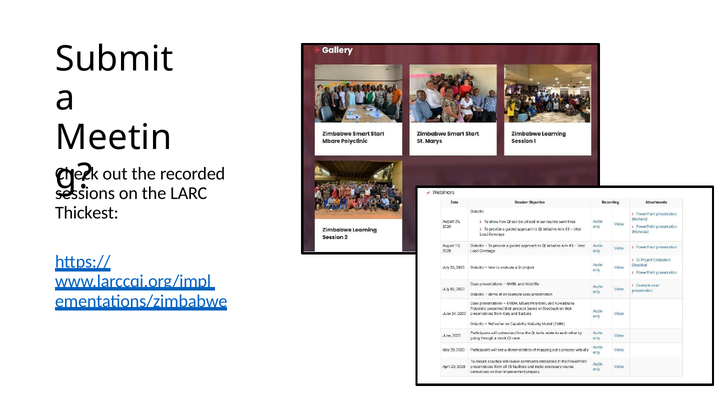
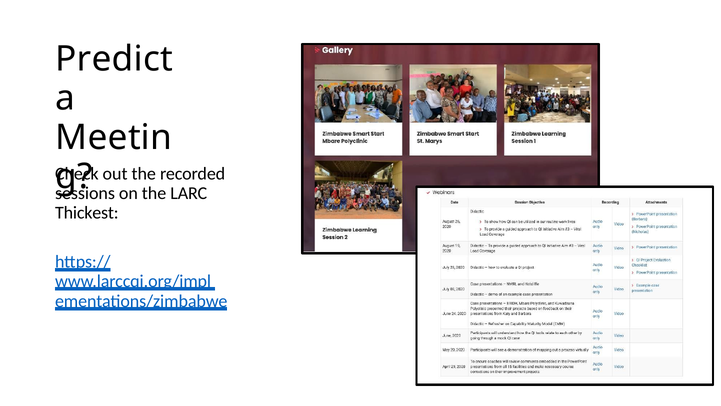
Submit: Submit -> Predict (114, 59)
